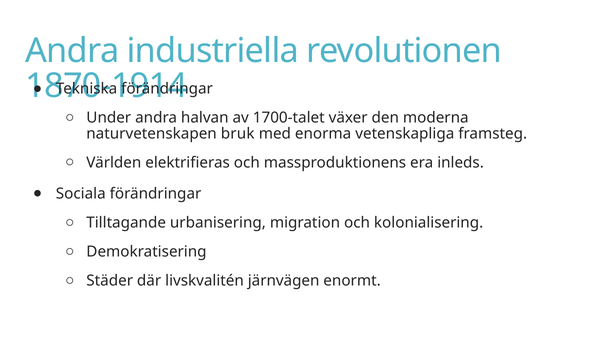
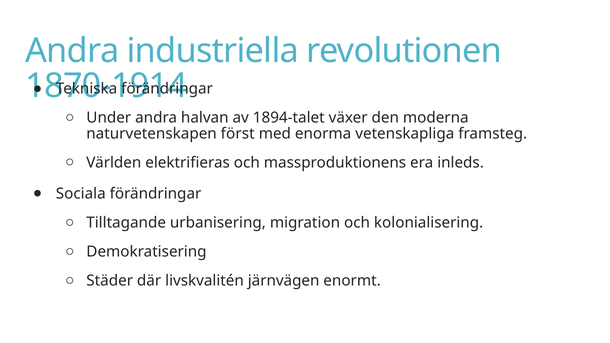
1700-talet: 1700-talet -> 1894-talet (289, 118)
bruk: bruk -> först (238, 134)
